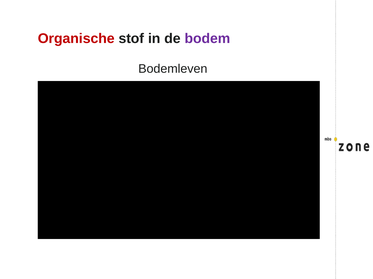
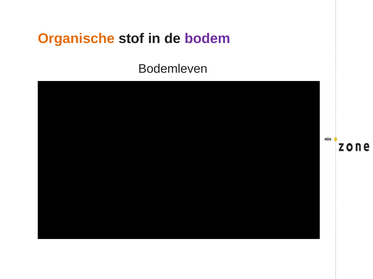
Organische colour: red -> orange (76, 39)
